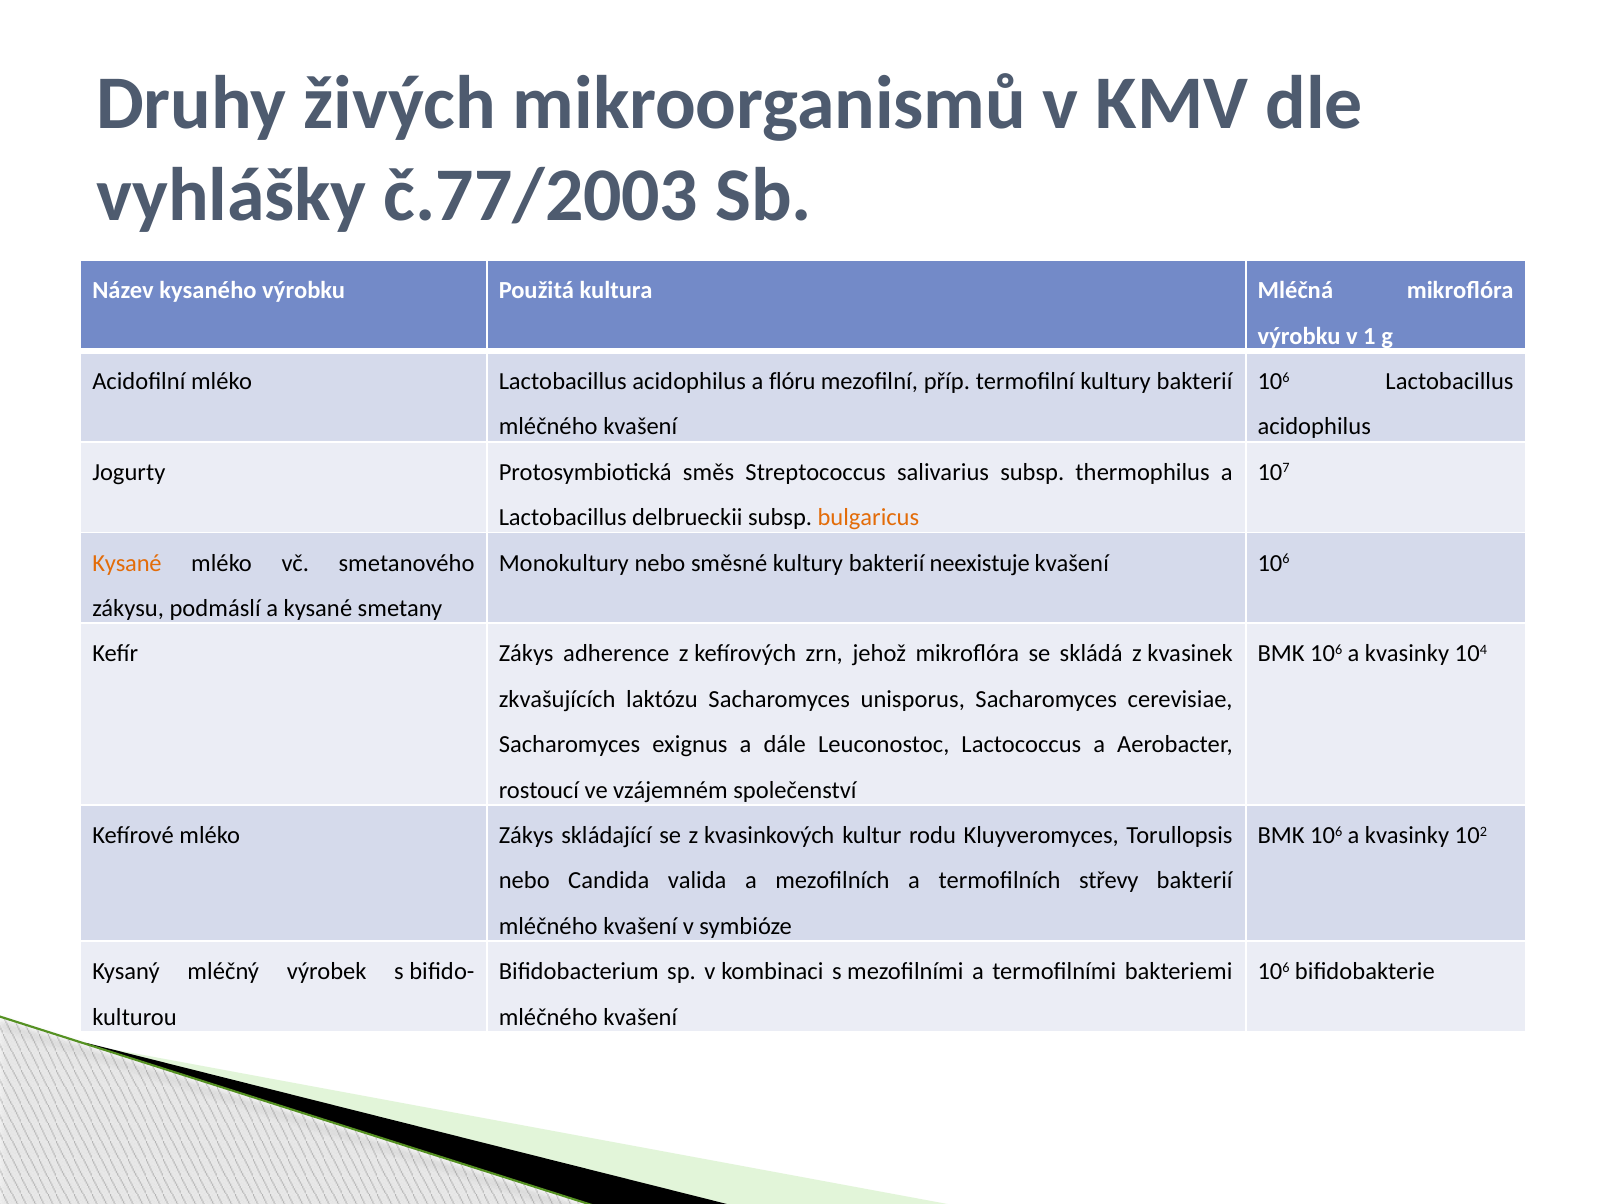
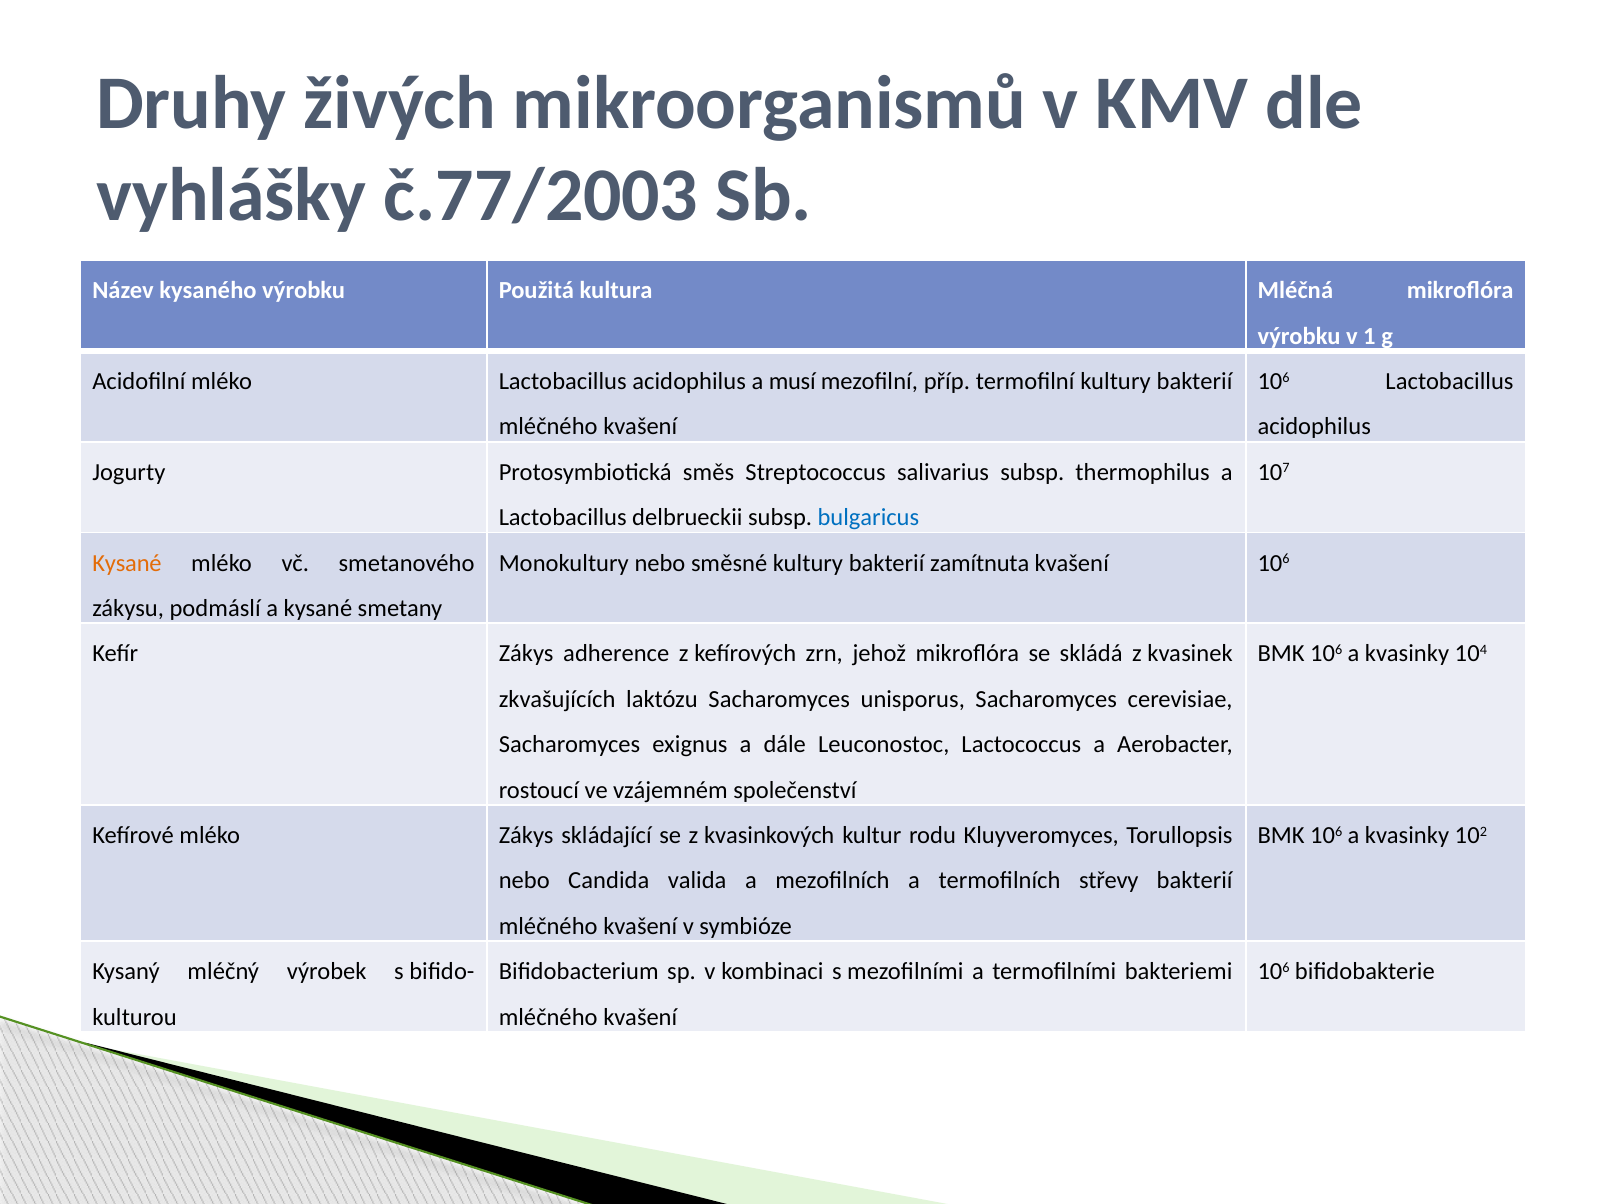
flóru: flóru -> musí (792, 382)
bulgaricus colour: orange -> blue (868, 518)
neexistuje: neexistuje -> zamítnuta (980, 563)
